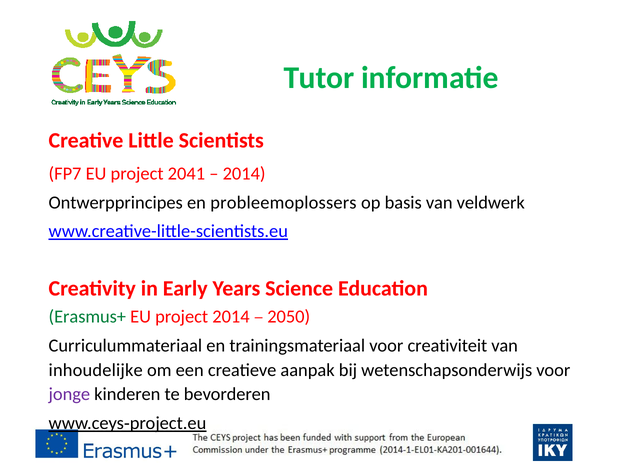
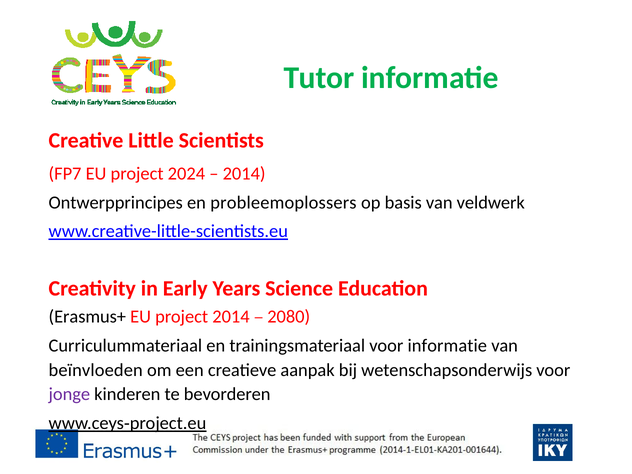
2041: 2041 -> 2024 (186, 174)
Erasmus+ colour: green -> black (87, 317)
2050: 2050 -> 2080 (289, 317)
voor creativiteit: creativiteit -> informatie (447, 346)
inhoudelijke: inhoudelijke -> beïnvloeden (96, 370)
